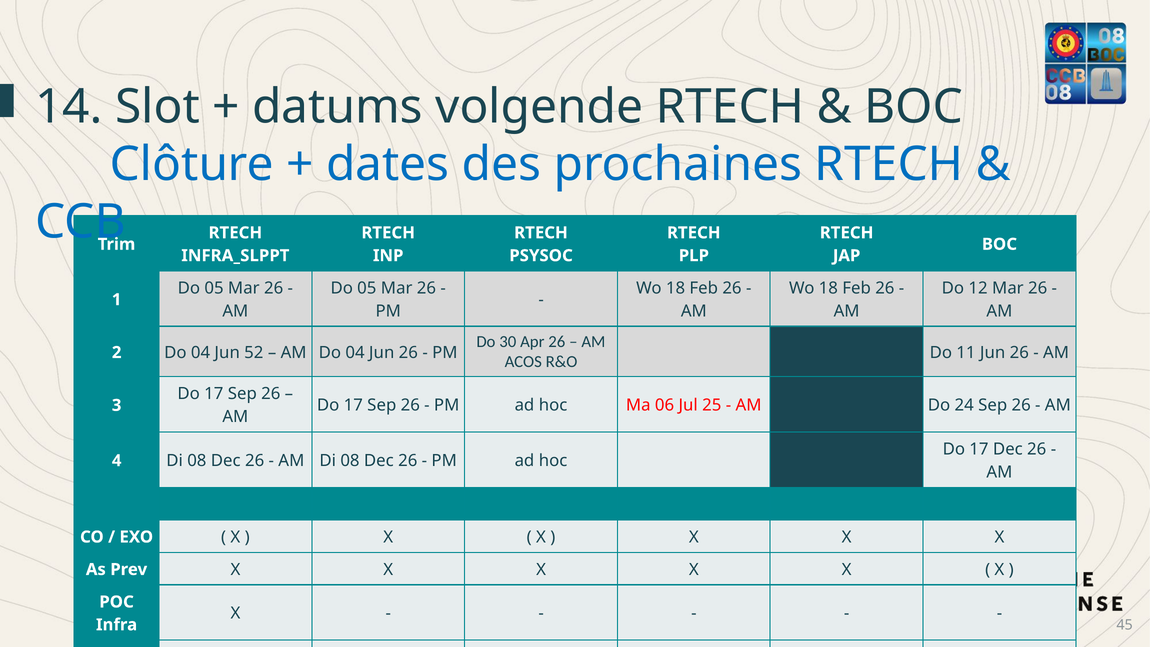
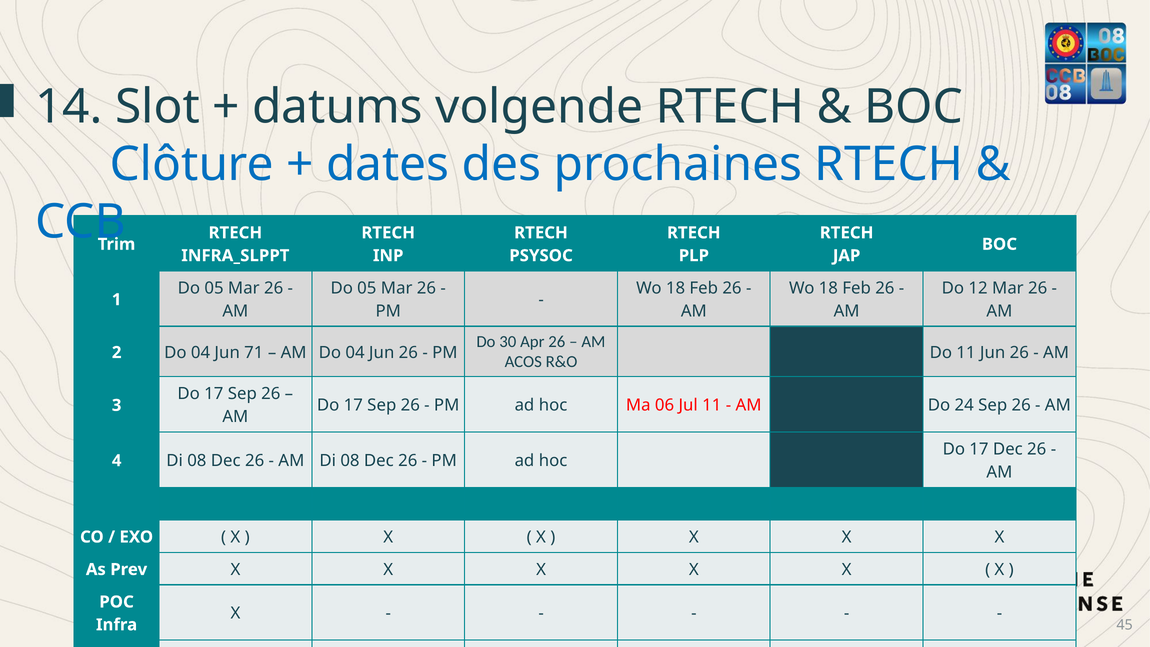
52: 52 -> 71 (254, 352)
Jul 25: 25 -> 11 (712, 405)
